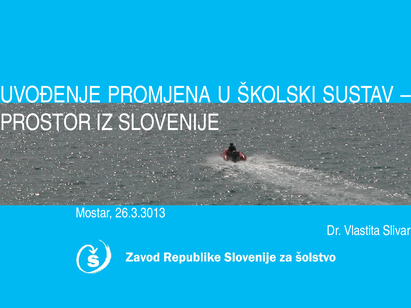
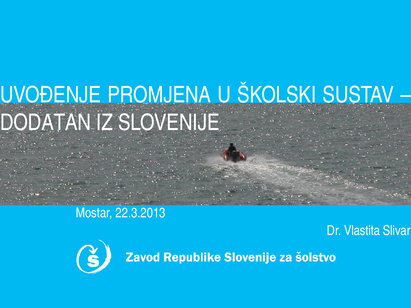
PROSTOR: PROSTOR -> DODATAN (46, 123)
26.3.3013: 26.3.3013 -> 22.3.2013 (141, 213)
